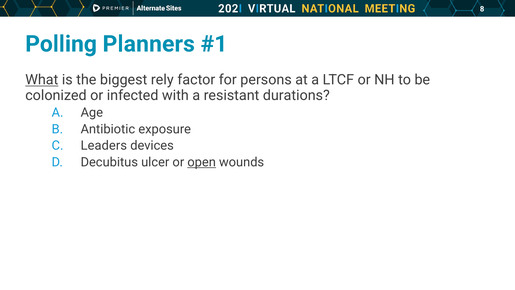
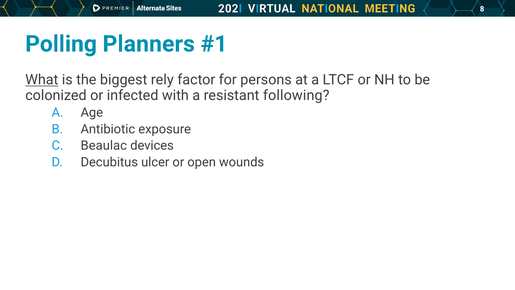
durations: durations -> following (296, 95)
Leaders: Leaders -> Beaulac (104, 145)
open underline: present -> none (202, 162)
